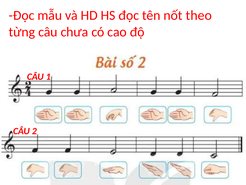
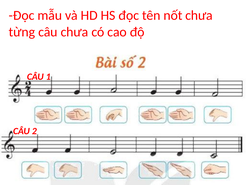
nốt theo: theo -> chưa (199, 15)
